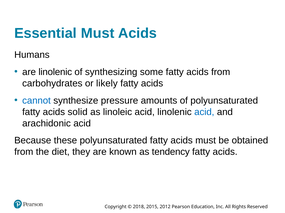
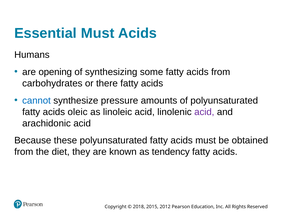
are linolenic: linolenic -> opening (55, 72)
likely: likely -> there (107, 84)
solid: solid -> oleic (78, 112)
acid colour: blue -> purple (204, 112)
